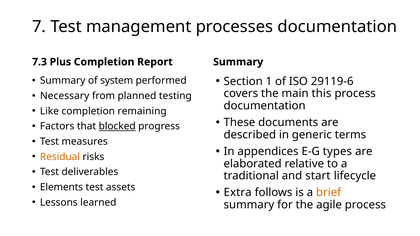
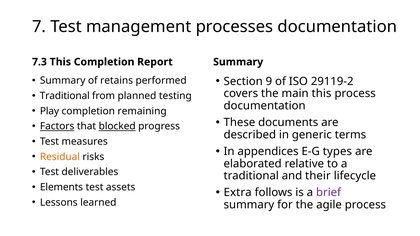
7.3 Plus: Plus -> This (60, 62)
1: 1 -> 9 (269, 81)
29119-6: 29119-6 -> 29119-2 (332, 81)
system: system -> retains (117, 81)
Necessary: Necessary -> Traditional (65, 96)
Like: Like -> Play (50, 111)
Factors underline: none -> present (57, 126)
start: start -> their (318, 176)
brief colour: orange -> purple (329, 193)
